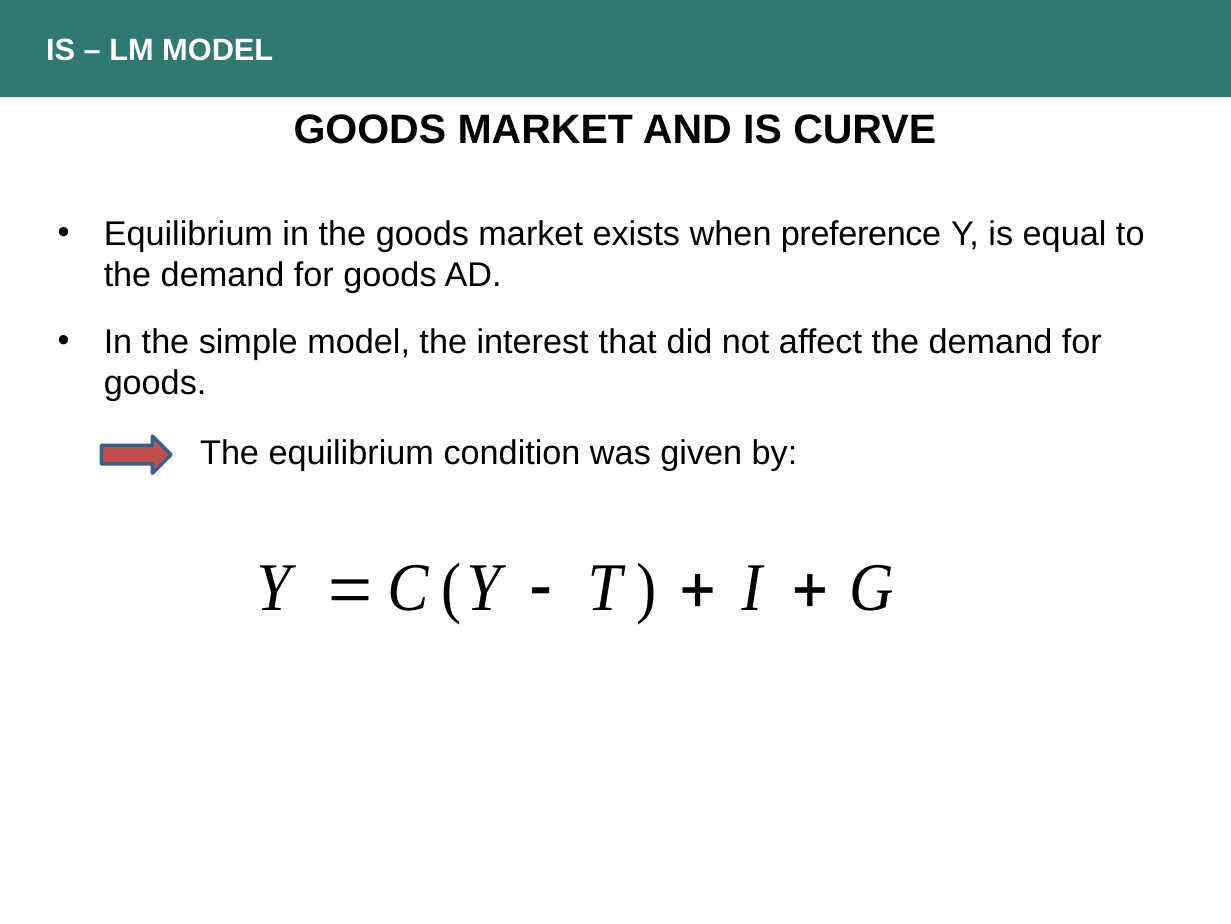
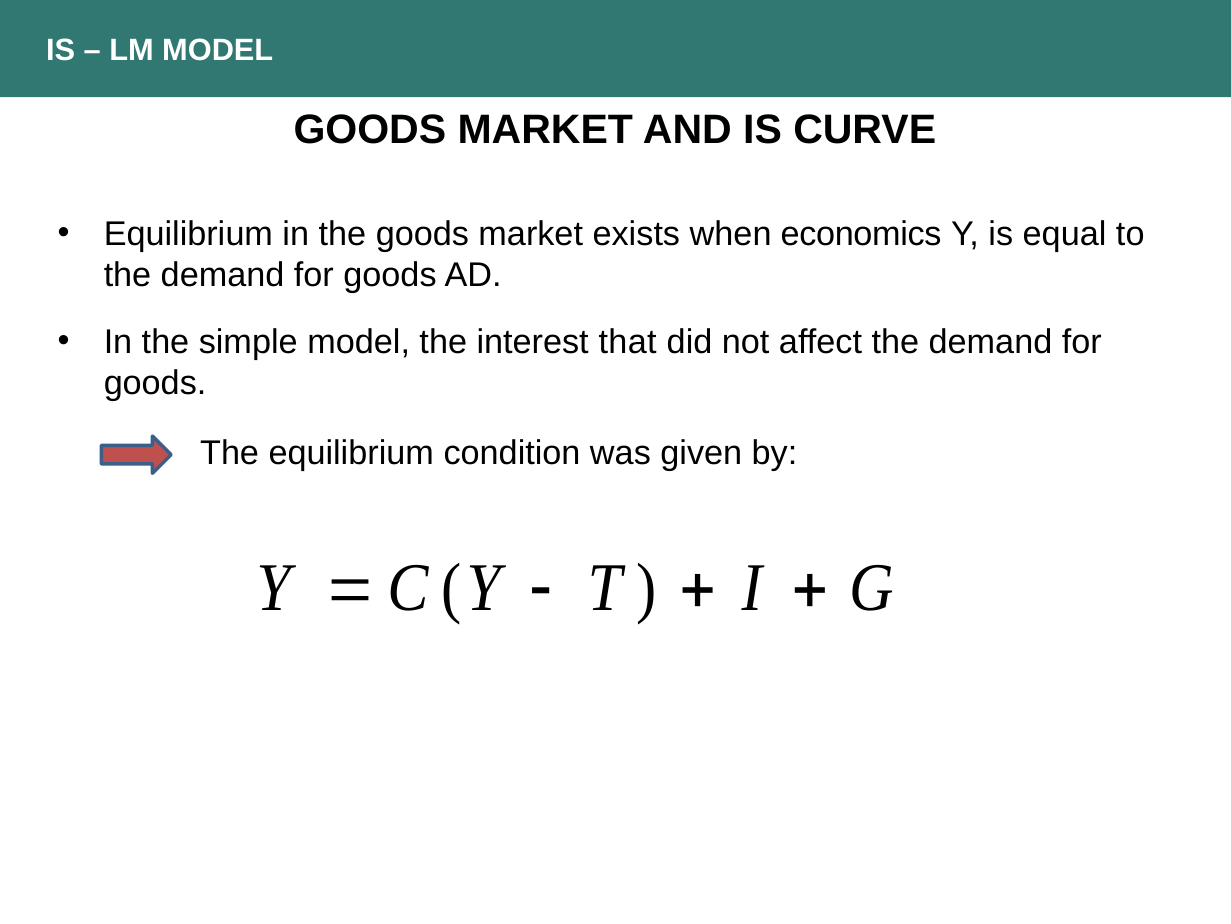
preference: preference -> economics (861, 234)
